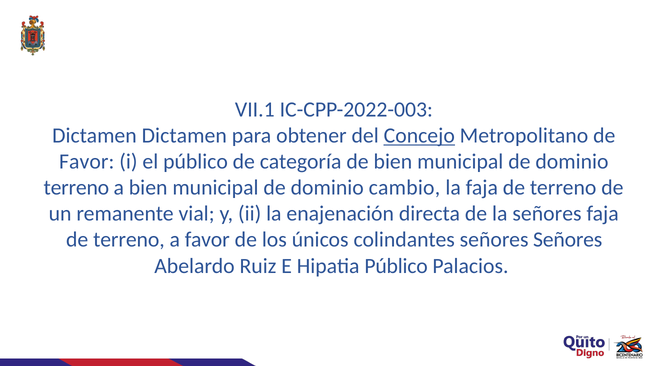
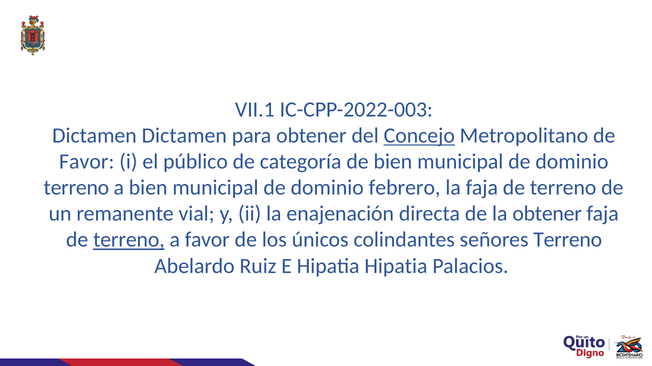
cambio: cambio -> febrero (405, 188)
la señores: señores -> obtener (547, 214)
terreno underline: none -> present (129, 240)
señores Señores: Señores -> Terreno (568, 240)
Hipatia Público: Público -> Hipatia (396, 266)
